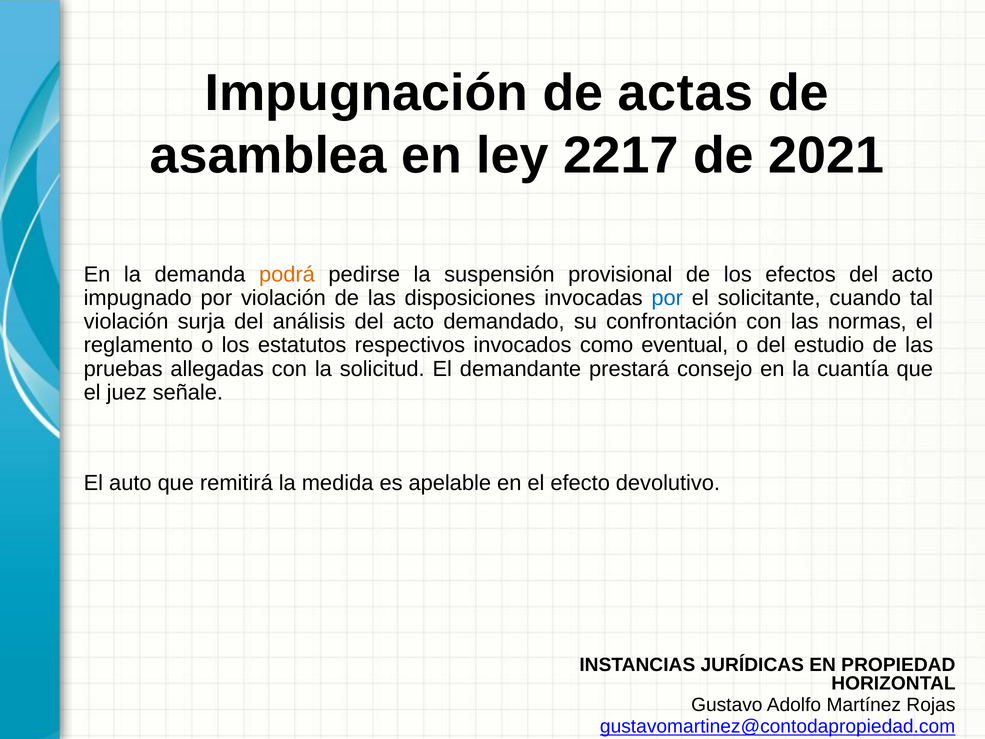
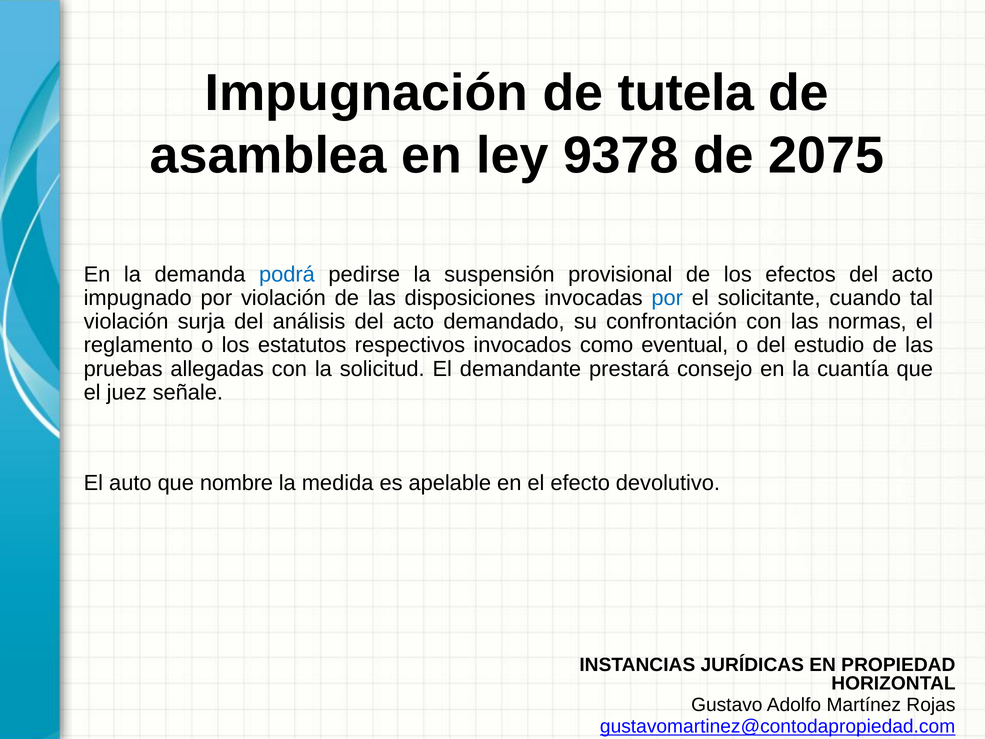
actas: actas -> tutela (686, 93)
2217: 2217 -> 9378 (621, 155)
2021: 2021 -> 2075 (826, 155)
podrá colour: orange -> blue (287, 274)
remitirá: remitirá -> nombre (236, 483)
